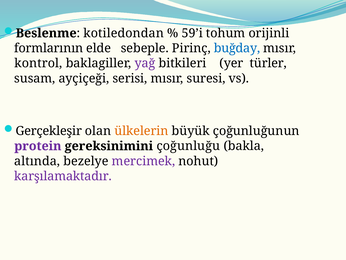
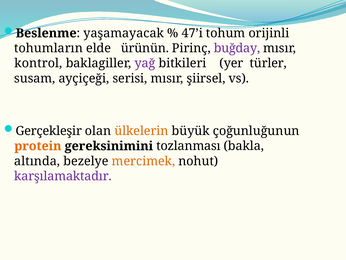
kotiledondan: kotiledondan -> yaşamayacak (124, 33)
59’i: 59’i -> 47’i (192, 33)
formlarının: formlarının -> tohumların (49, 48)
sebeple: sebeple -> ürünün (145, 48)
buğday colour: blue -> purple (237, 48)
suresi: suresi -> şiirsel (206, 78)
protein colour: purple -> orange (38, 146)
çoğunluğu: çoğunluğu -> tozlanması (188, 146)
mercimek colour: purple -> orange (143, 161)
